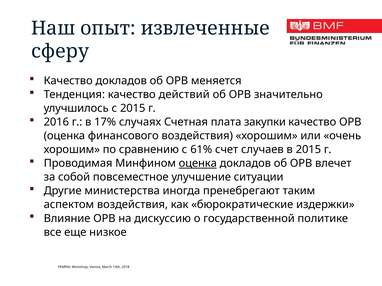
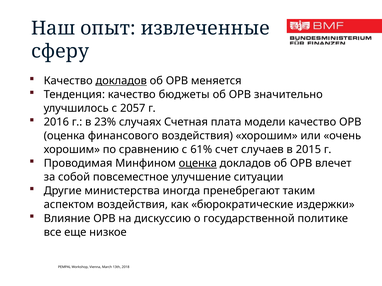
докладов underline: none -> present (121, 81)
действий: действий -> бюджеты (184, 95)
с 2015: 2015 -> 2057 (133, 108)
17%: 17% -> 23% (105, 122)
закупки: закупки -> модели (265, 122)
